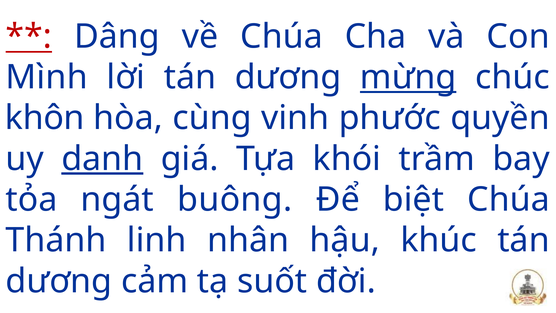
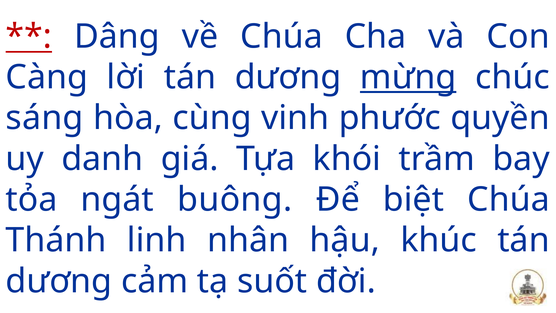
Mình: Mình -> Càng (47, 77)
khôn: khôn -> sáng (45, 118)
danh underline: present -> none (102, 159)
